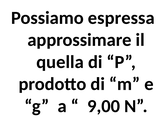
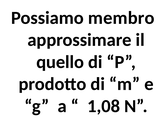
espressa: espressa -> membro (121, 18)
quella: quella -> quello (60, 62)
9,00: 9,00 -> 1,08 (104, 107)
